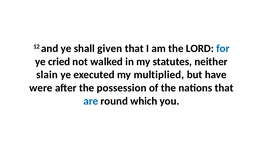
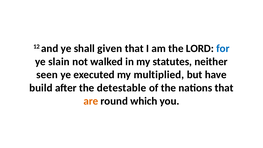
cried: cried -> slain (59, 62)
slain: slain -> seen (47, 75)
were: were -> build (41, 88)
possession: possession -> detestable (122, 88)
are colour: blue -> orange (91, 101)
